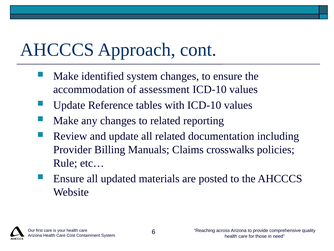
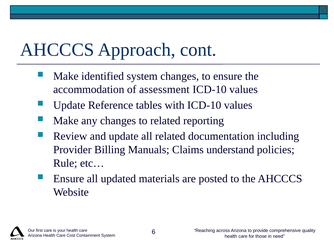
crosswalks: crosswalks -> understand (230, 149)
